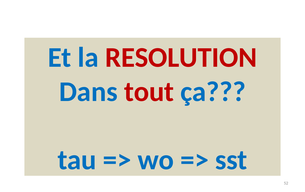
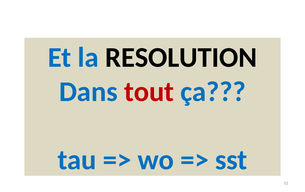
RESOLUTION colour: red -> black (181, 58)
